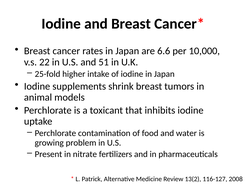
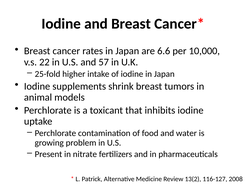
51: 51 -> 57 (104, 62)
